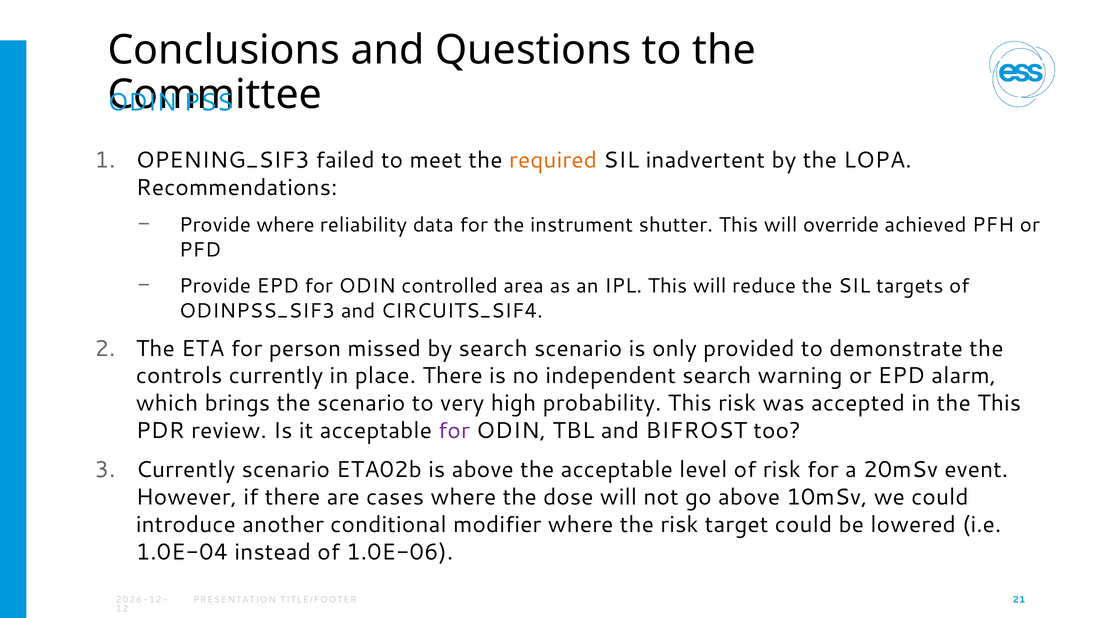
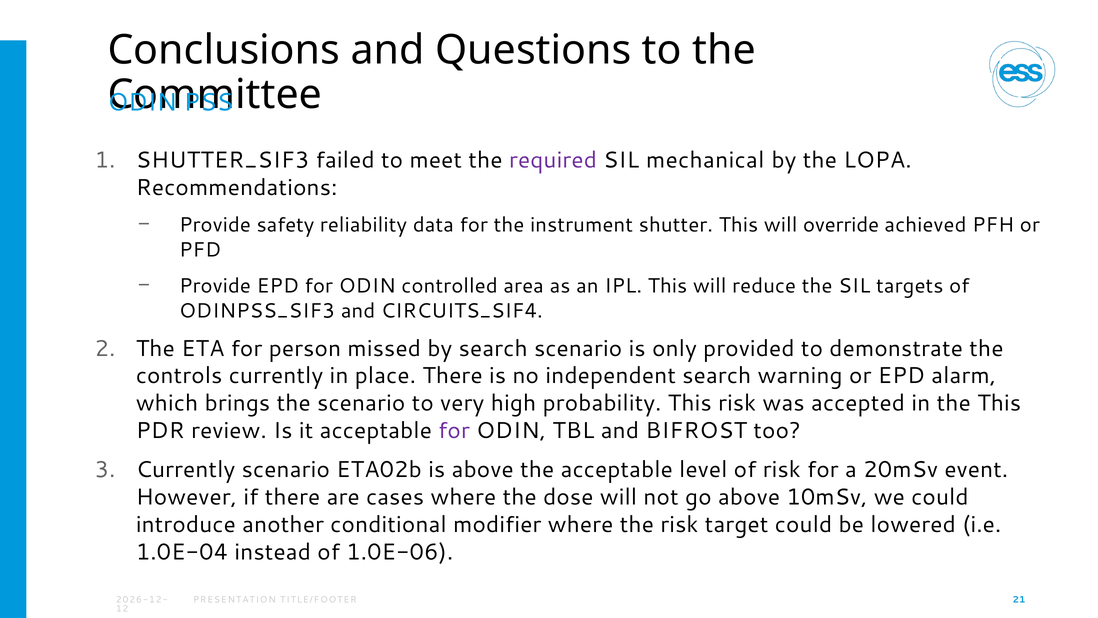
OPENING_SIF3: OPENING_SIF3 -> SHUTTER_SIF3 (223, 160)
required colour: orange -> purple (553, 160)
inadvertent: inadvertent -> mechanical (705, 160)
Provide where: where -> safety (285, 225)
